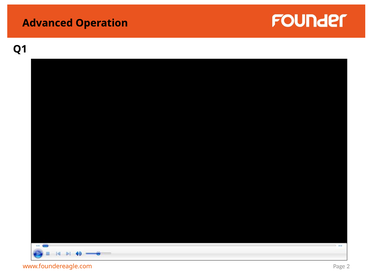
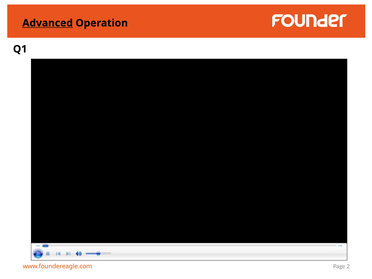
Advanced underline: none -> present (48, 23)
